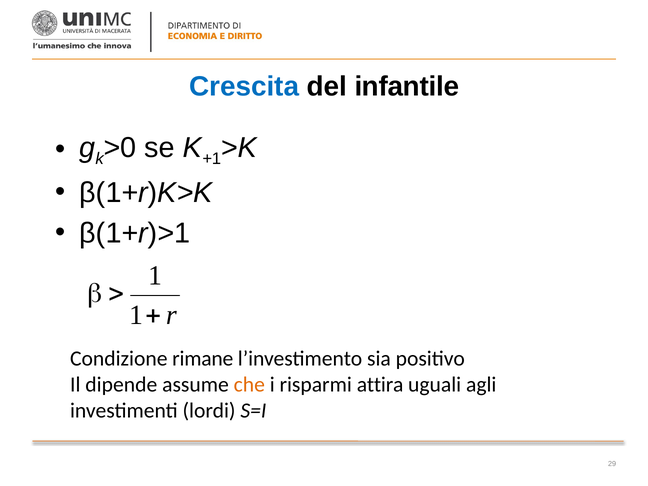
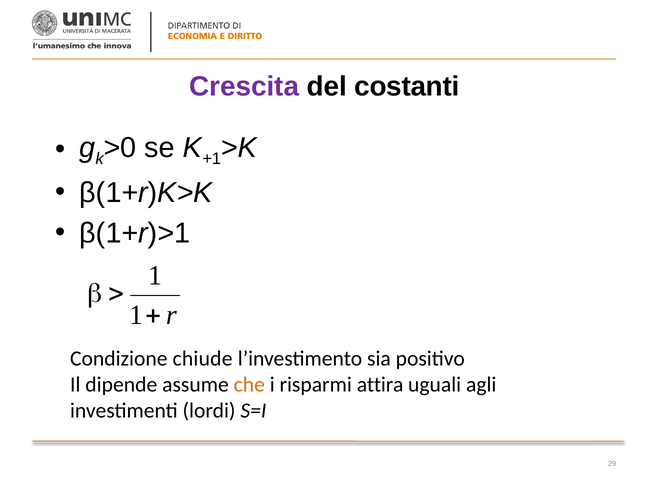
Crescita colour: blue -> purple (244, 86)
infantile: infantile -> costanti (407, 86)
rimane: rimane -> chiude (203, 359)
